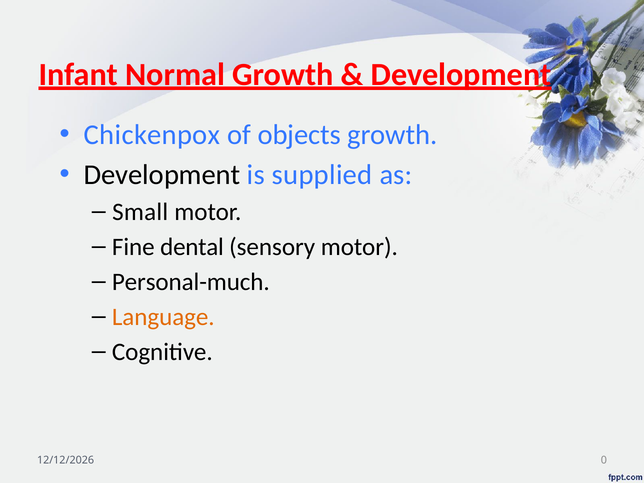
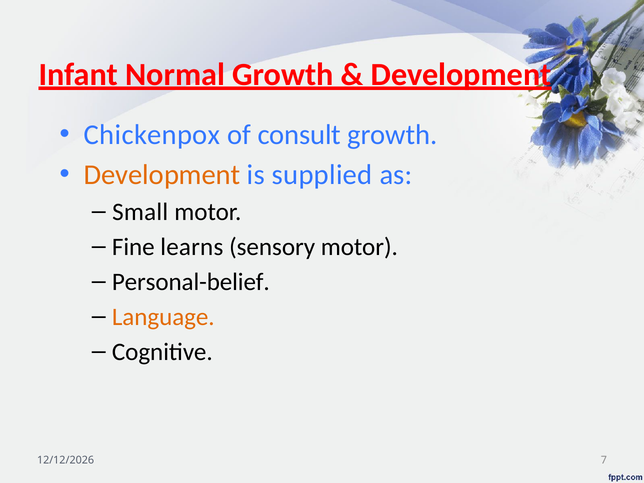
objects: objects -> consult (299, 135)
Development colour: black -> orange (162, 175)
dental: dental -> learns (192, 247)
Personal-much: Personal-much -> Personal-belief (191, 282)
0: 0 -> 7 (604, 460)
